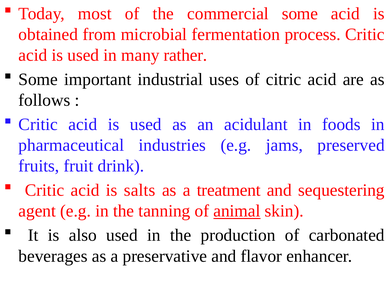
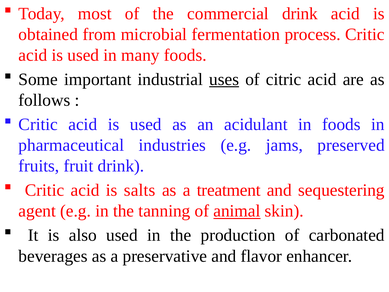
commercial some: some -> drink (300, 14)
many rather: rather -> foods (185, 55)
uses underline: none -> present (224, 79)
